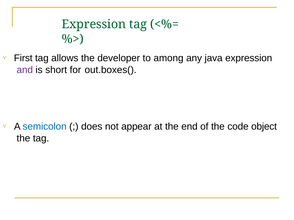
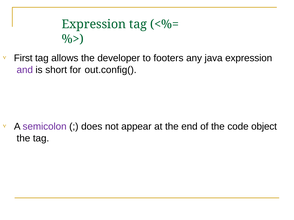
among: among -> footers (169, 58)
out.boxes(: out.boxes( -> out.config( (111, 70)
semicolon colour: blue -> purple (45, 127)
